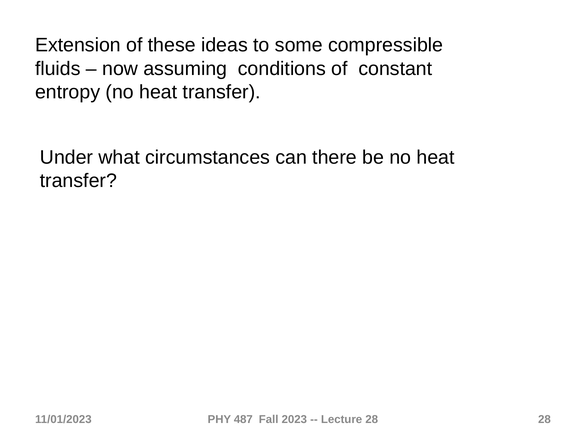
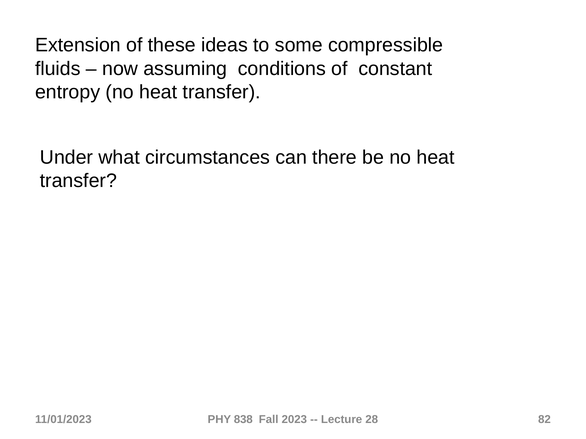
487: 487 -> 838 (243, 420)
28 28: 28 -> 82 (544, 420)
